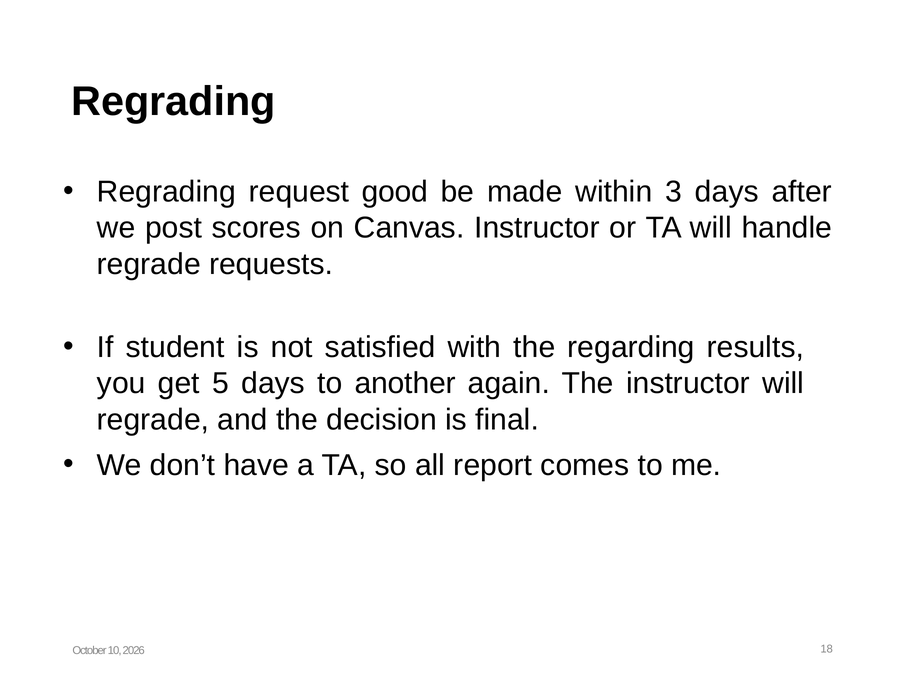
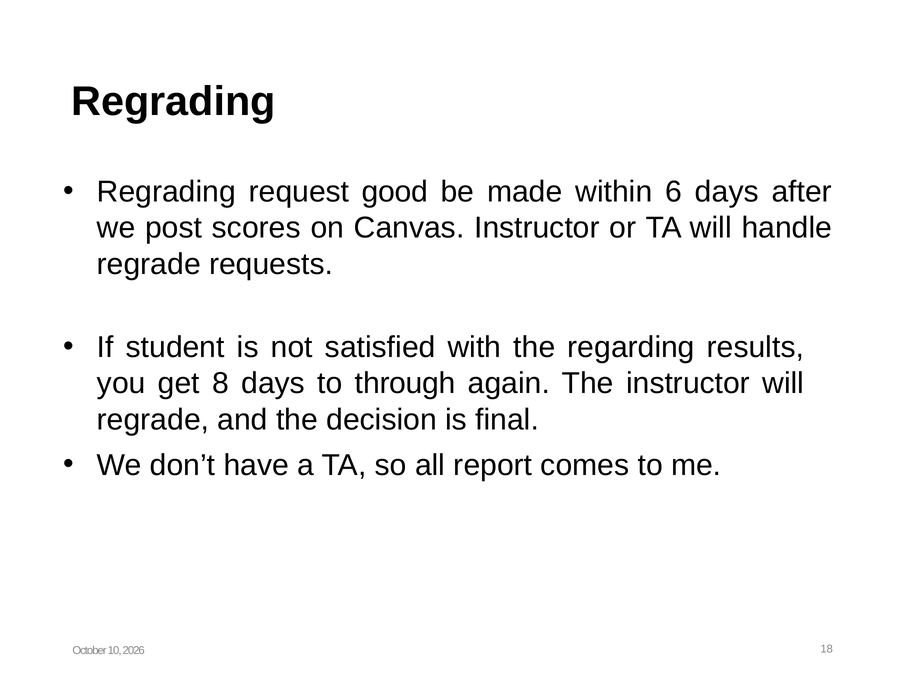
3: 3 -> 6 (674, 192)
5: 5 -> 8 (221, 383)
another: another -> through (405, 383)
